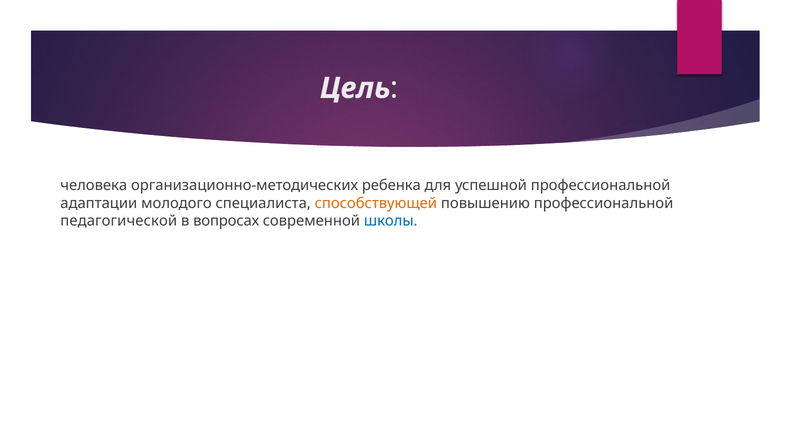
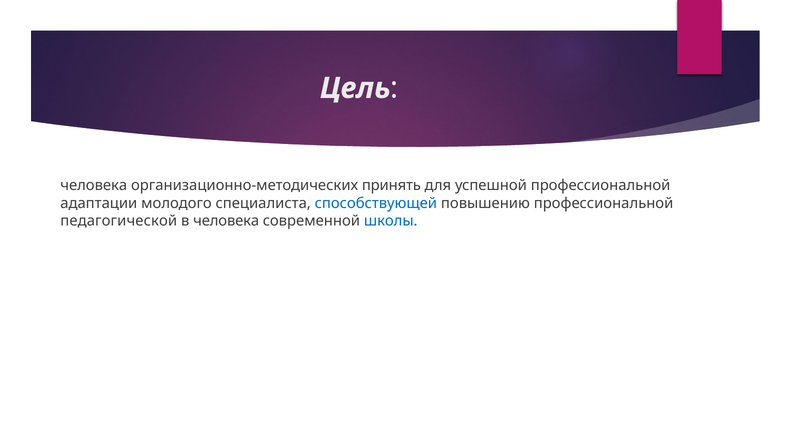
ребенка: ребенка -> принять (391, 185)
способствующей colour: orange -> blue (376, 203)
в вопросах: вопросах -> человека (226, 221)
